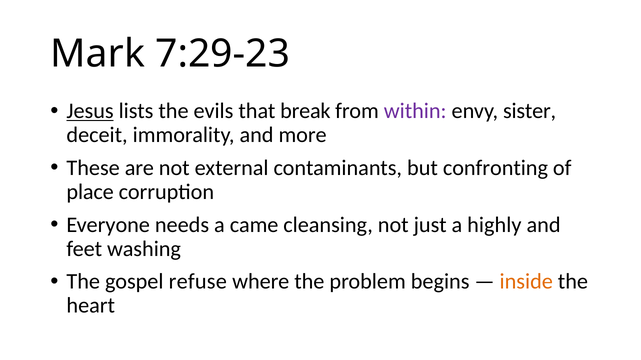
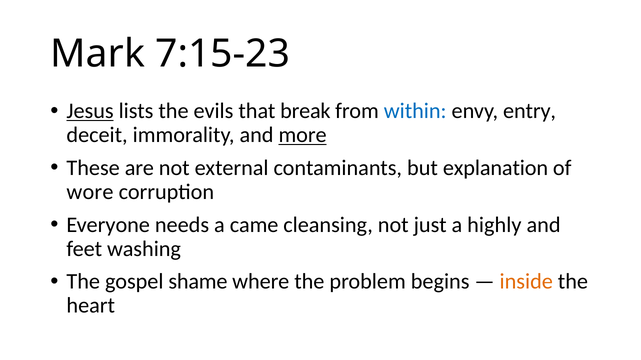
7:29-23: 7:29-23 -> 7:15-23 (223, 54)
within colour: purple -> blue (415, 111)
sister: sister -> entry (530, 111)
more underline: none -> present (303, 135)
confronting: confronting -> explanation (495, 168)
place: place -> wore (90, 192)
refuse: refuse -> shame (198, 282)
